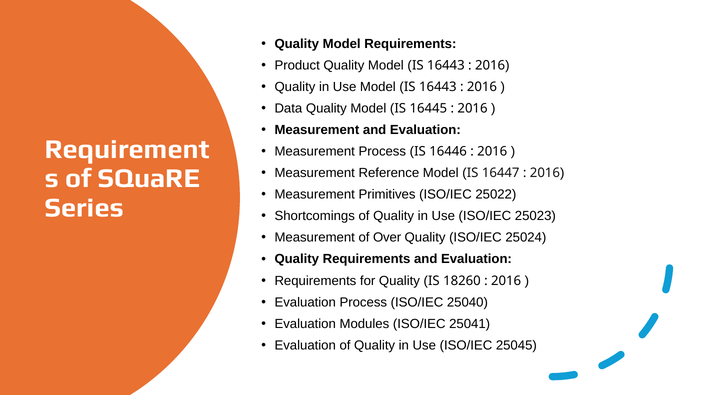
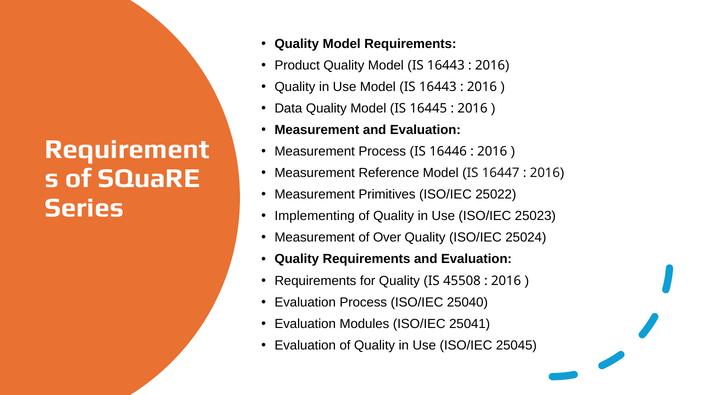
Shortcomings: Shortcomings -> Implementing (315, 216)
18260: 18260 -> 45508 (462, 281)
